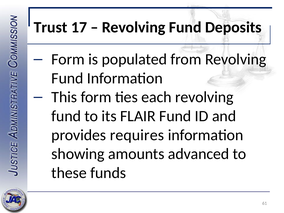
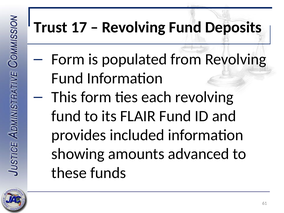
requires: requires -> included (137, 135)
